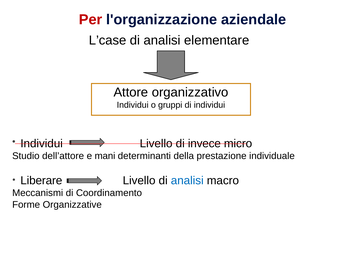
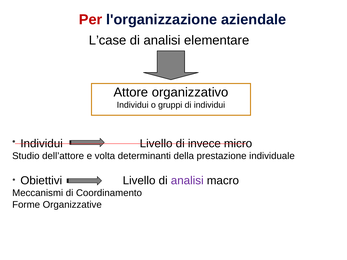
mani: mani -> volta (105, 156)
Liberare: Liberare -> Obiettivi (41, 181)
analisi colour: blue -> purple (187, 181)
